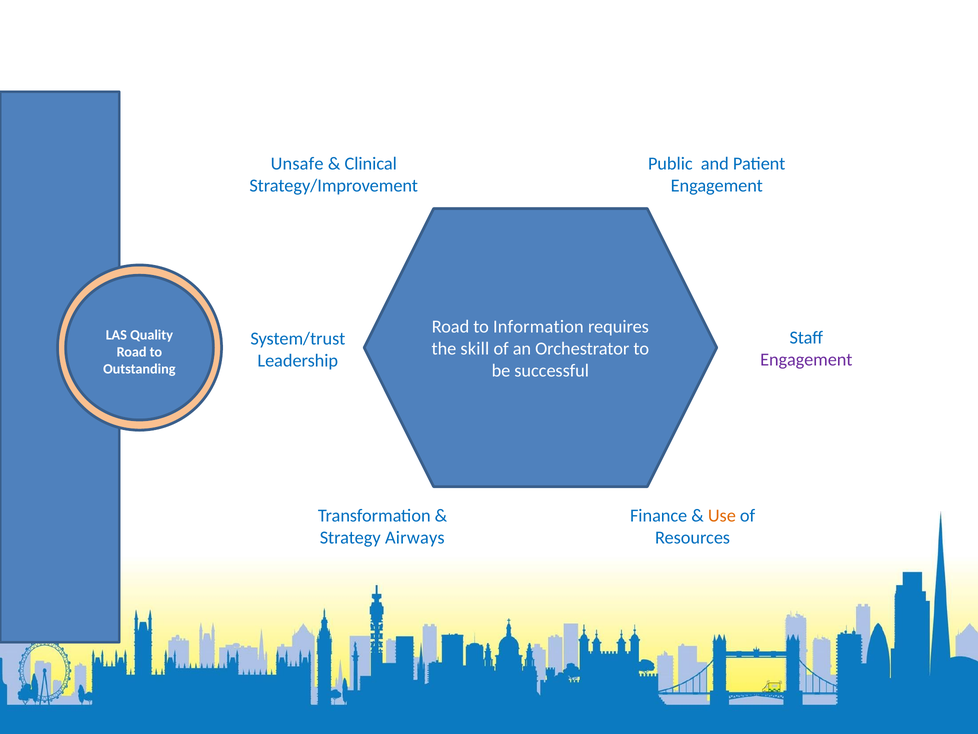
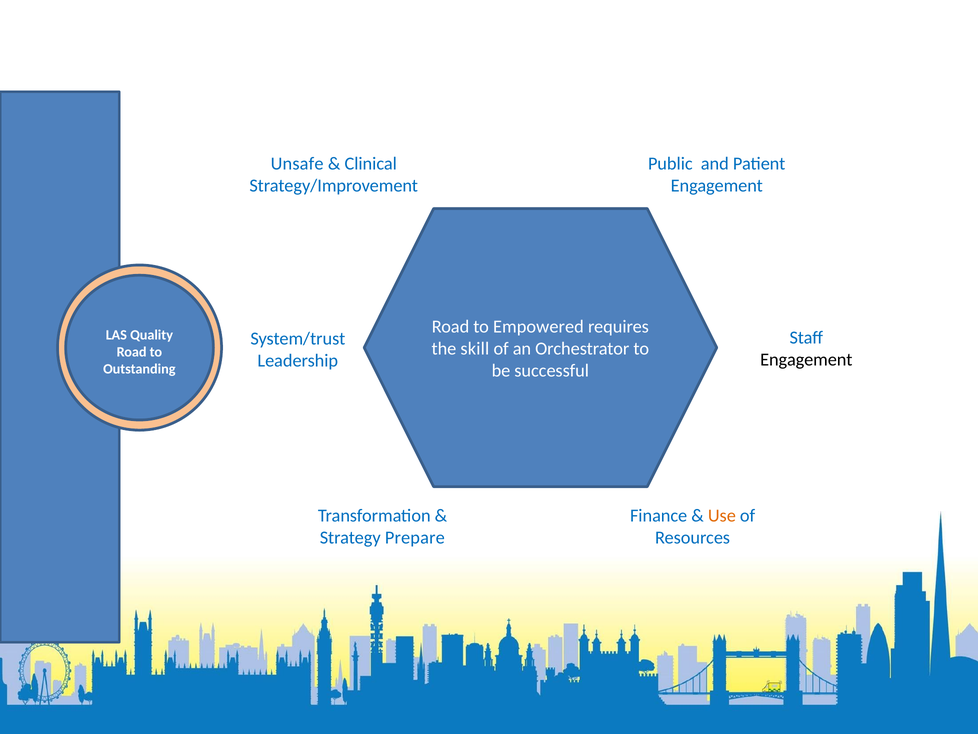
Information: Information -> Empowered (538, 327)
Engagement colour: purple -> black (806, 360)
Airways: Airways -> Prepare (415, 537)
